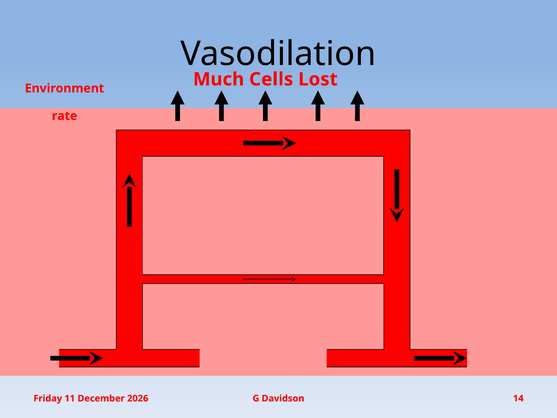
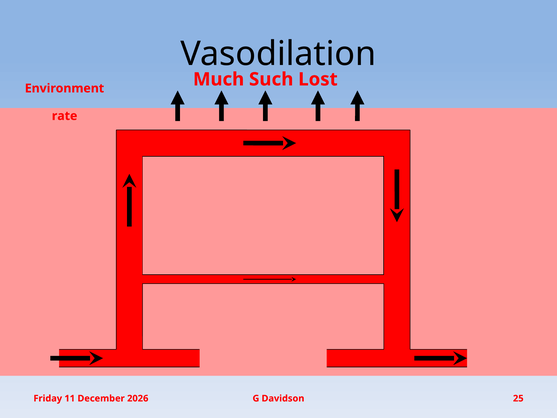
Cells: Cells -> Such (271, 79)
14: 14 -> 25 (518, 398)
